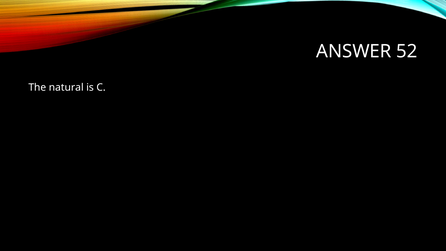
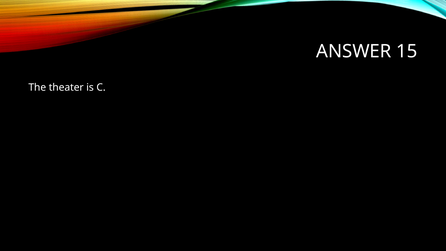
52: 52 -> 15 (407, 51)
natural: natural -> theater (66, 87)
